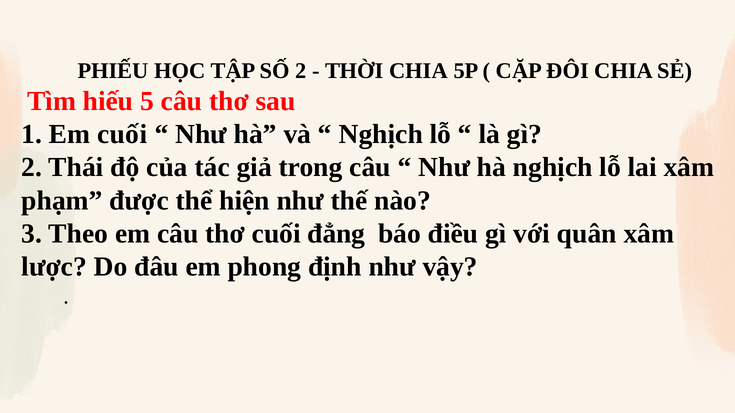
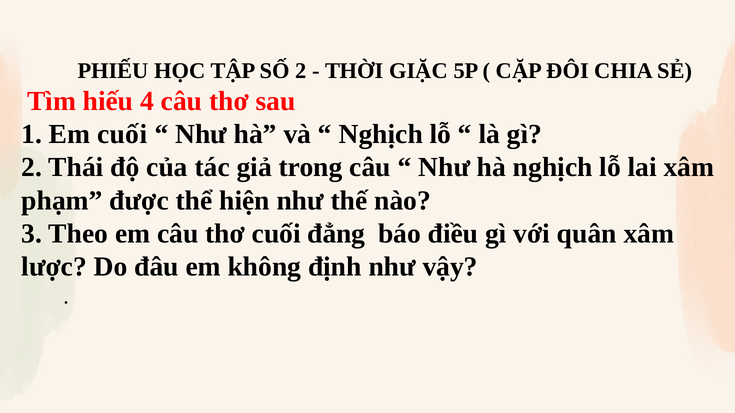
THỜI CHIA: CHIA -> GIẶC (419, 71)
5: 5 -> 4 (147, 101)
phong: phong -> không (264, 267)
